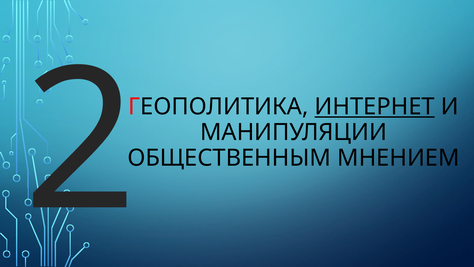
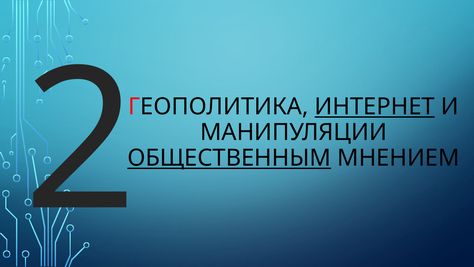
ОБЩЕСТВЕННЫМ underline: none -> present (229, 158)
